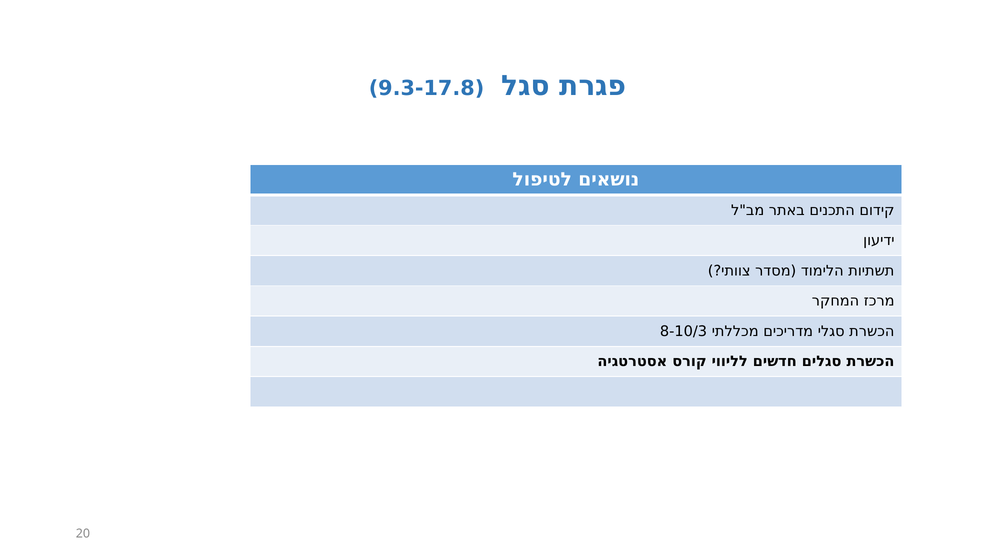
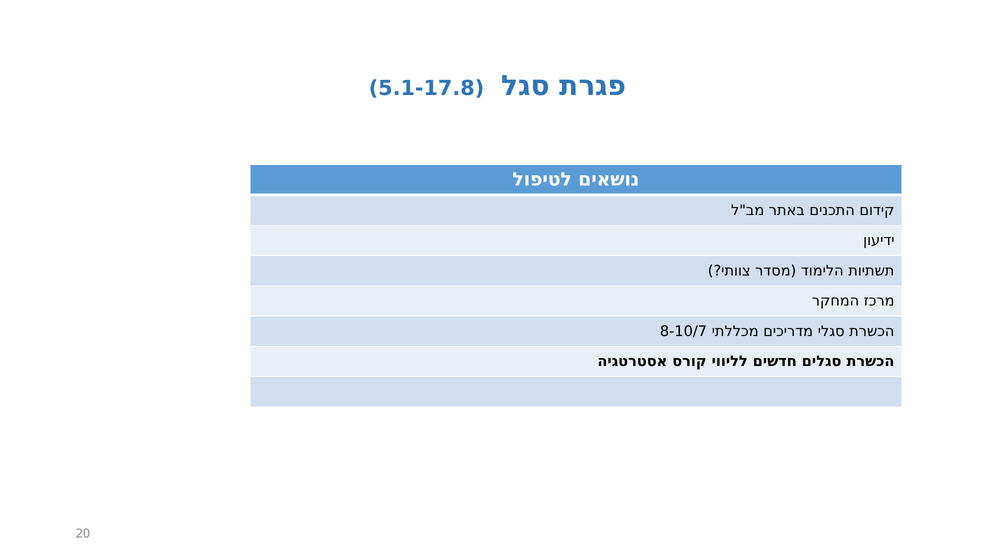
9.3-17.8: 9.3-17.8 -> 5.1-17.8 (426, 88)
8-10/3: 8-10/3 -> 8-10/7 (683, 331)
